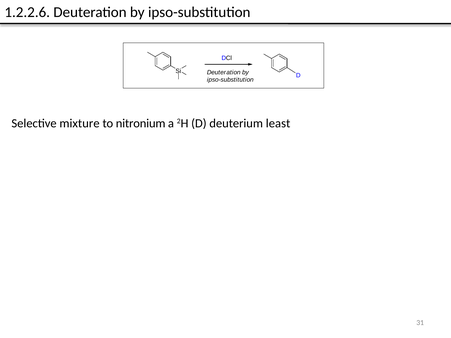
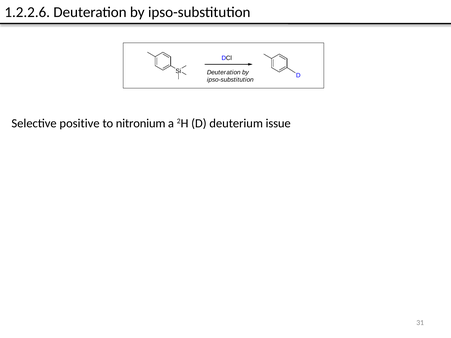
mixture: mixture -> positive (80, 123)
least: least -> issue (278, 123)
